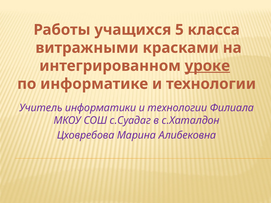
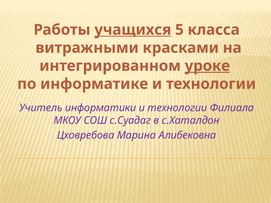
учащихся underline: none -> present (133, 30)
